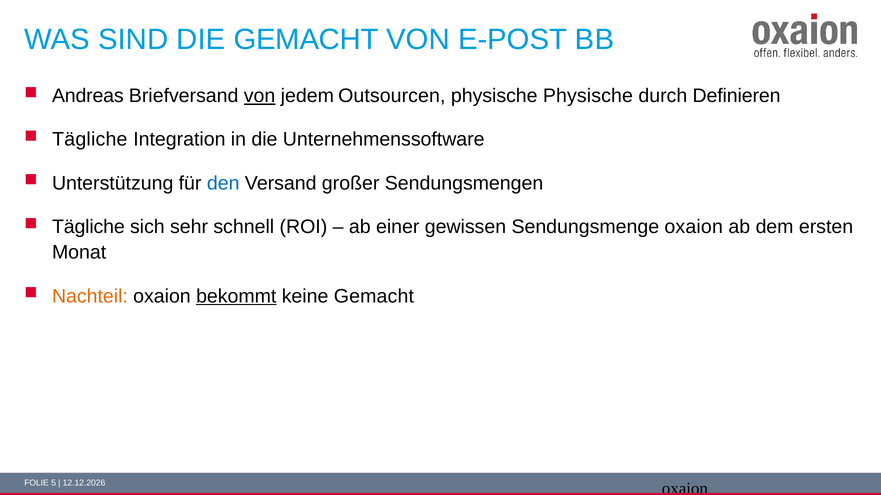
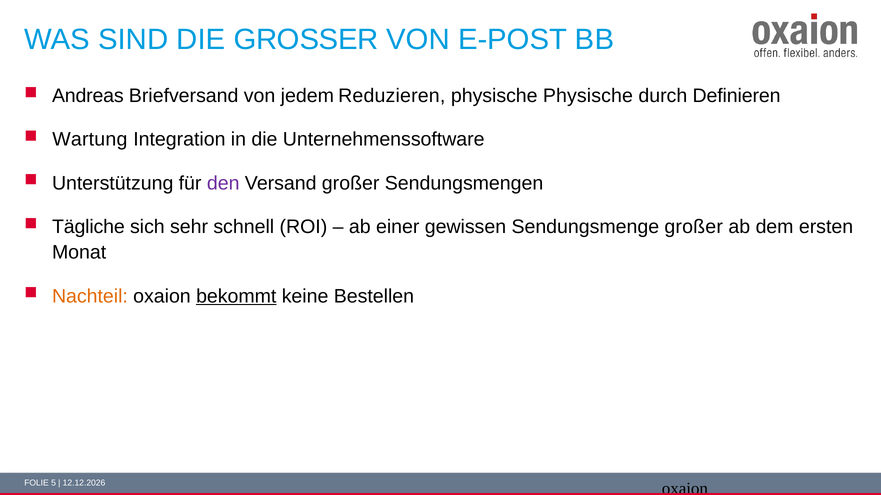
DIE GEMACHT: GEMACHT -> GROSSER (306, 40)
von underline: present -> none (260, 96)
Outsourcen: Outsourcen -> Reduzieren (392, 96)
Tägliche: Tägliche -> Wartung (90, 140)
den colour: blue -> purple (223, 183)
Sendungsmenge oxaion: oxaion -> großer (694, 227)
keine Gemacht: Gemacht -> Bestellen (374, 296)
